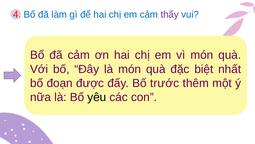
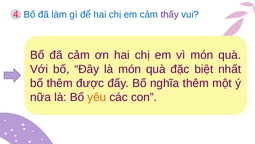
bố đoạn: đoạn -> thêm (60, 83)
trước: trước -> nghĩa (165, 83)
yêu colour: black -> orange (97, 97)
